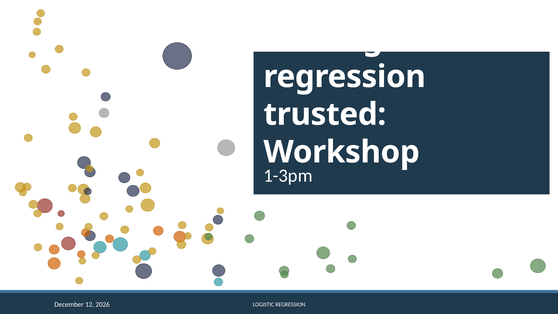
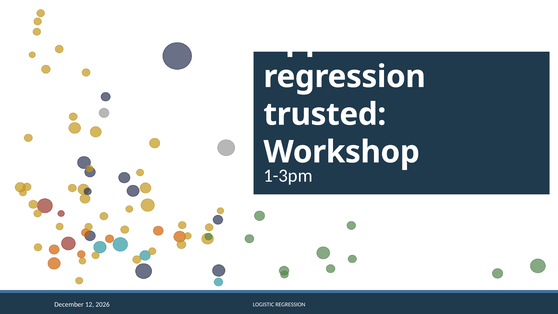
Dealing: Dealing -> Applied (323, 39)
